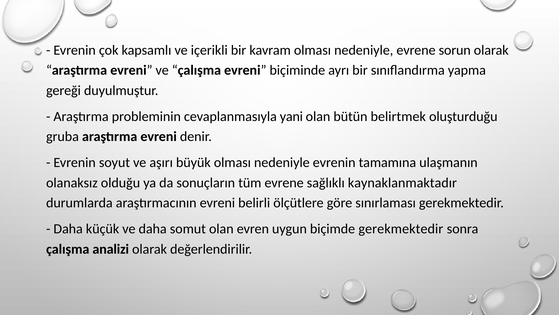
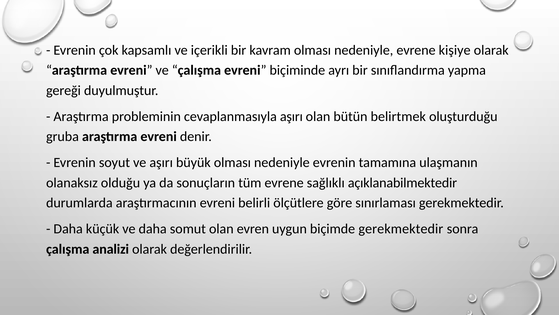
sorun: sorun -> kişiye (455, 50)
cevaplanmasıyla yani: yani -> aşırı (291, 116)
kaynaklanmaktadır: kaynaklanmaktadır -> açıklanabilmektedir (402, 182)
